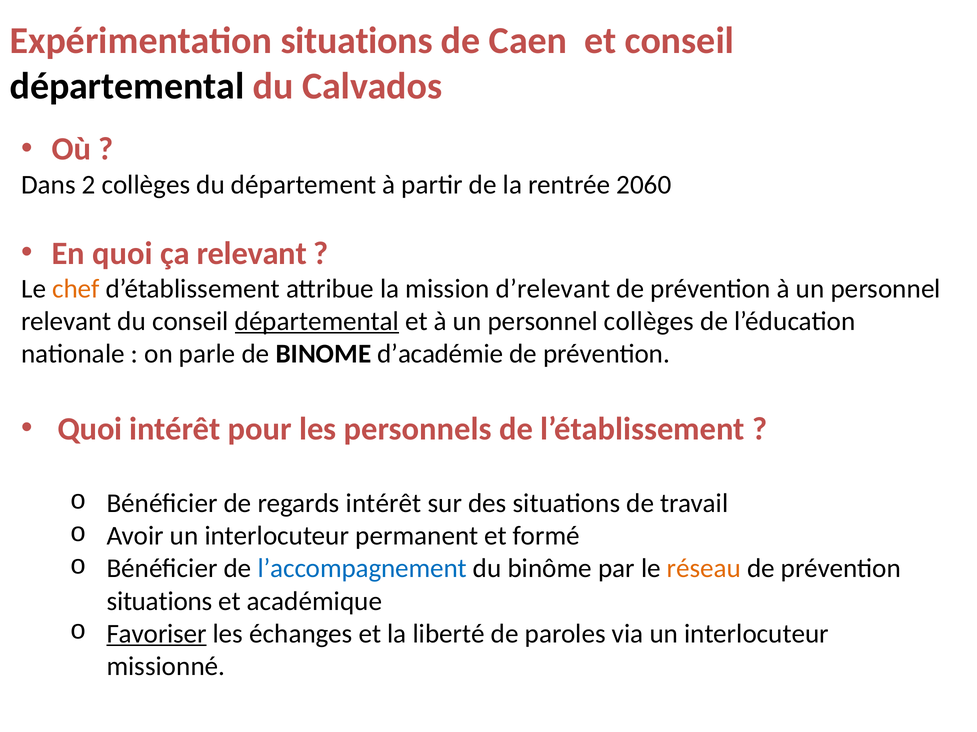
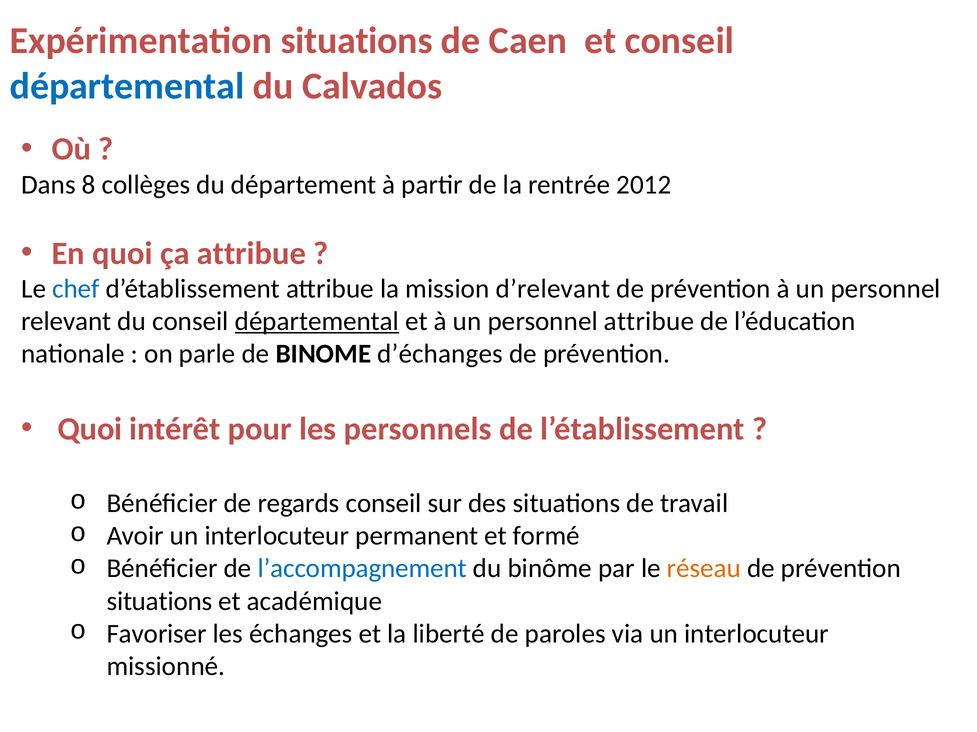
départemental colour: black -> blue (127, 86)
2: 2 -> 8 (89, 185)
2060: 2060 -> 2012 (644, 185)
ça relevant: relevant -> attribue (252, 254)
chef colour: orange -> blue (76, 289)
personnel collèges: collèges -> attribue (649, 322)
d’académie: d’académie -> d’échanges (440, 354)
regards intérêt: intérêt -> conseil (384, 504)
Favoriser underline: present -> none (157, 634)
